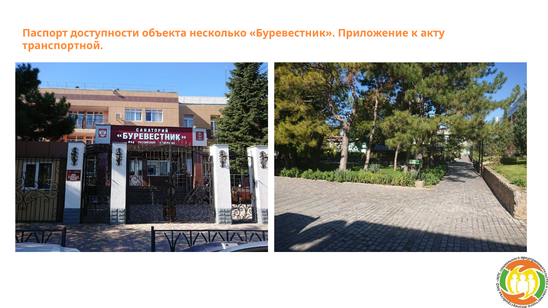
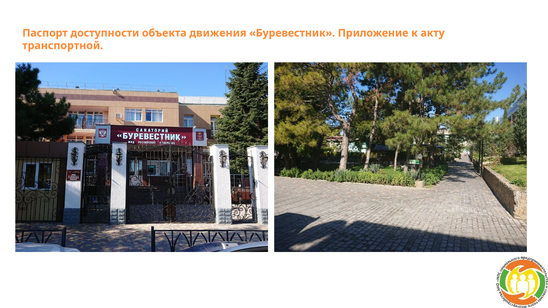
несколько: несколько -> движения (218, 33)
